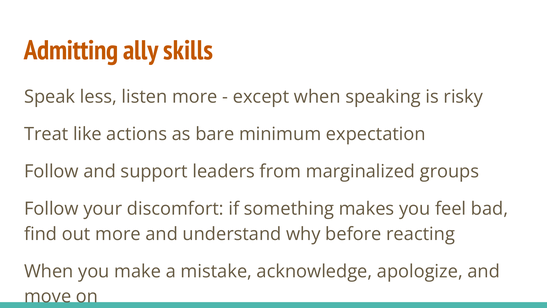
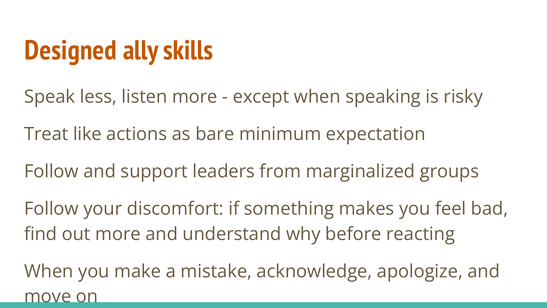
Admitting: Admitting -> Designed (71, 50)
